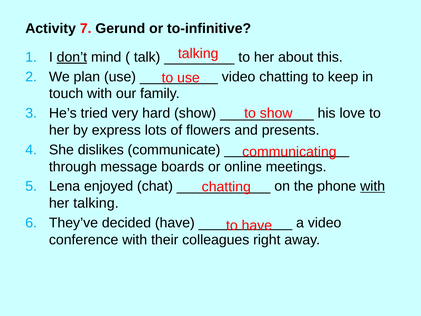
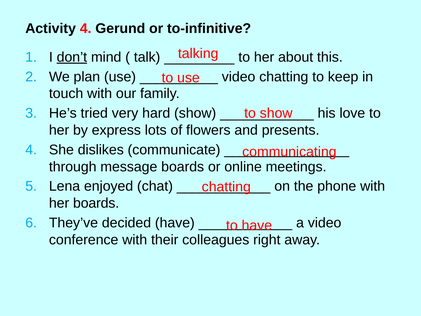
Activity 7: 7 -> 4 (86, 28)
with underline: present -> none (373, 186)
her talking: talking -> boards (96, 203)
